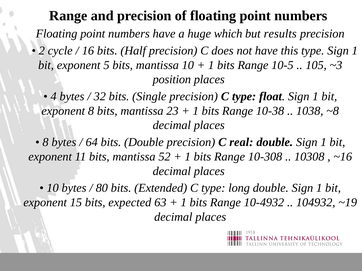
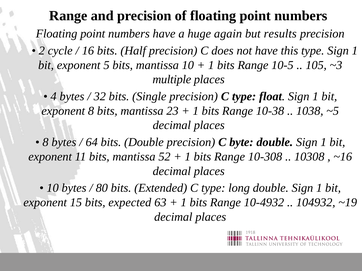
which: which -> again (228, 34)
position: position -> multiple (172, 80)
~8: ~8 -> ~5 (333, 111)
real: real -> byte (241, 142)
